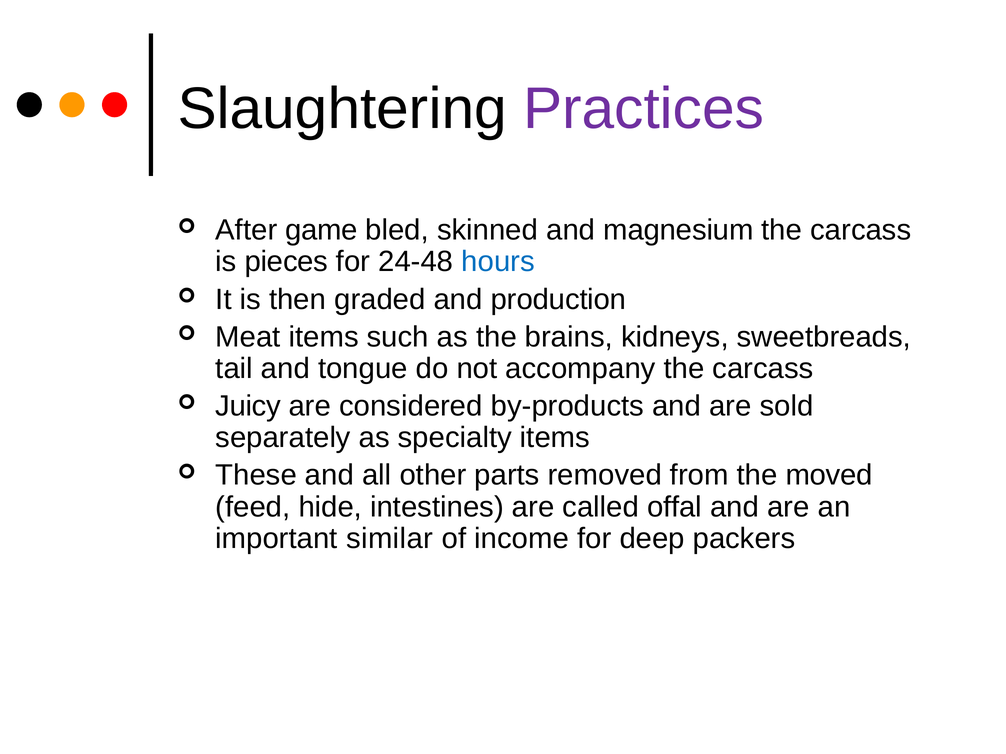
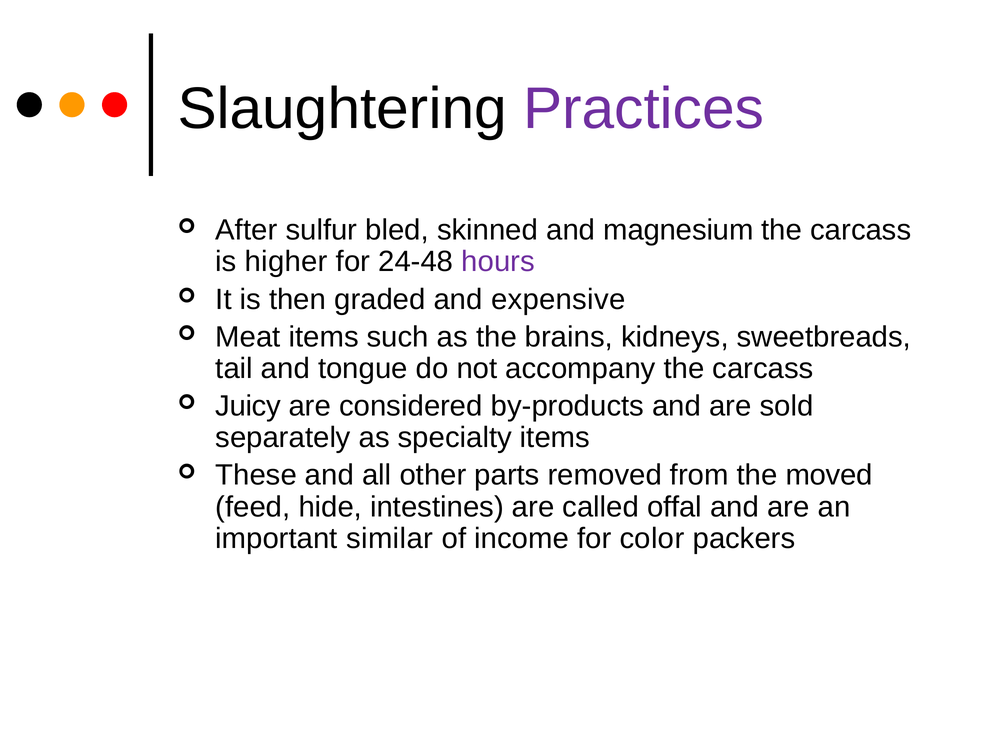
game: game -> sulfur (321, 230)
pieces: pieces -> higher (286, 262)
hours colour: blue -> purple (498, 262)
production: production -> expensive (558, 300)
deep: deep -> color (652, 539)
